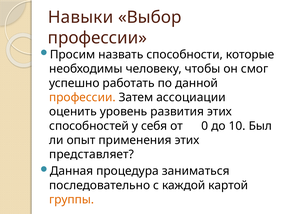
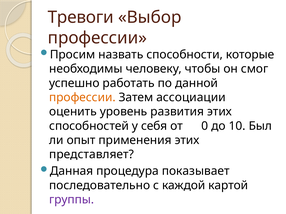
Навыки: Навыки -> Тревоги (81, 17)
заниматься: заниматься -> показывает (196, 171)
группы colour: orange -> purple (72, 200)
